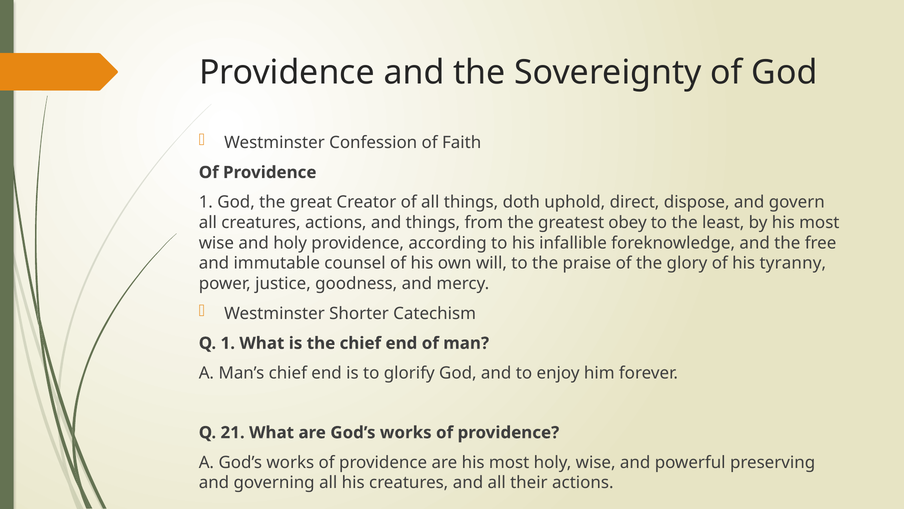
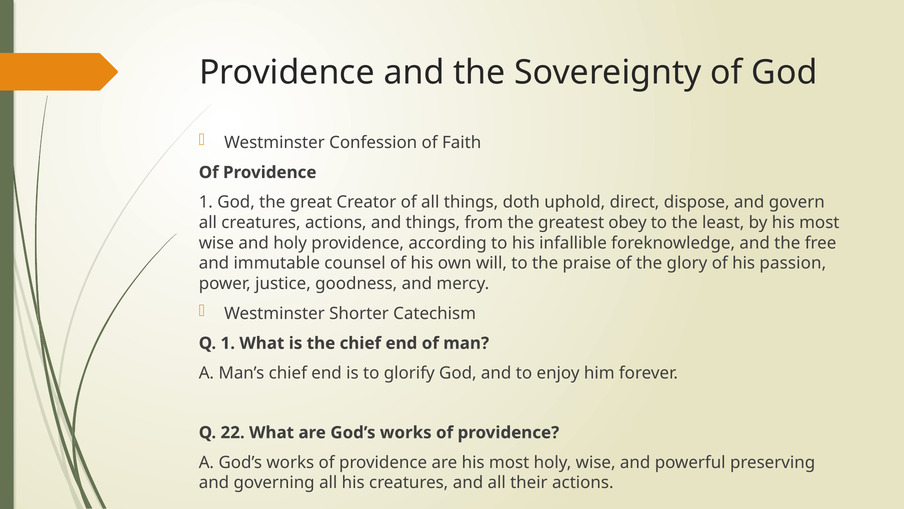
tyranny: tyranny -> passion (793, 263)
21: 21 -> 22 (233, 432)
